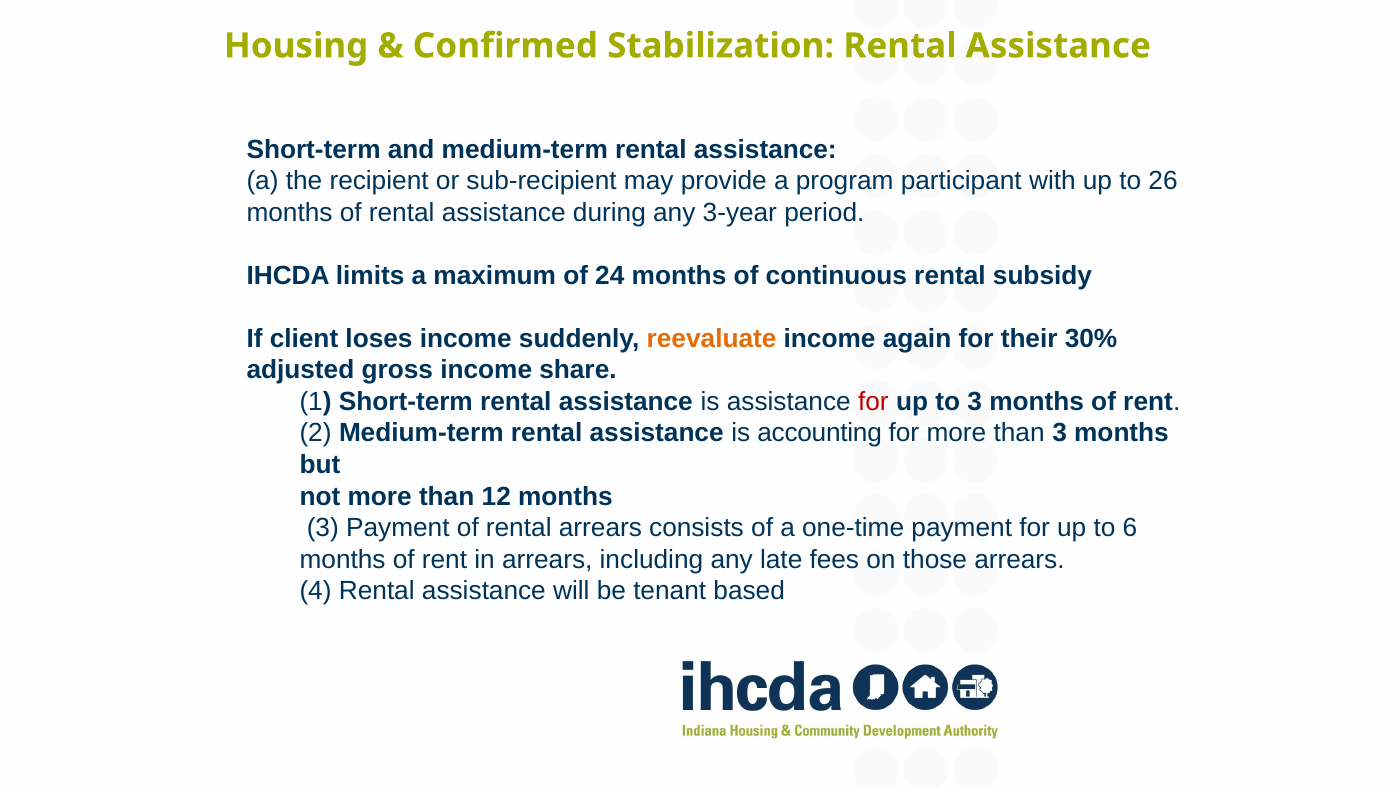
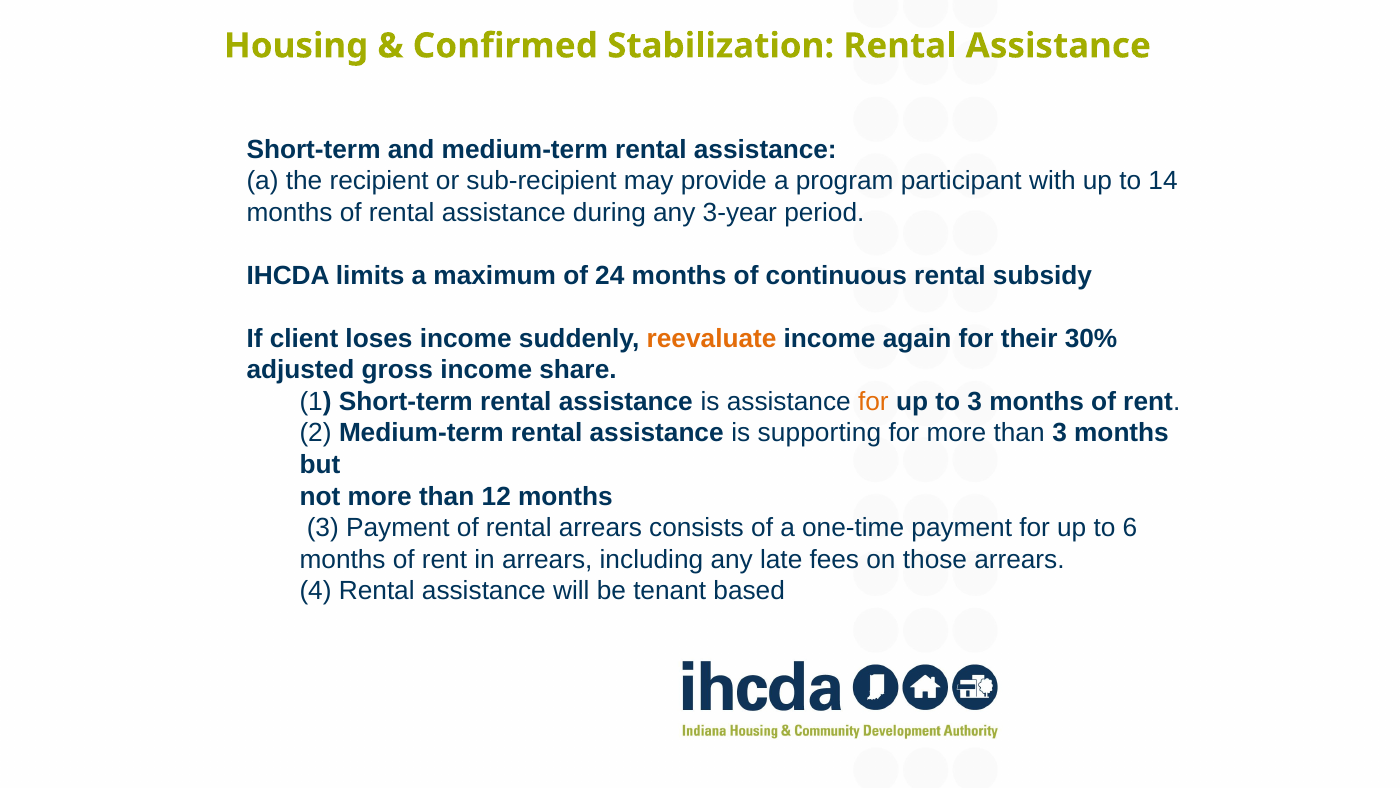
26: 26 -> 14 (1163, 181)
for colour: red -> orange (873, 402)
accounting: accounting -> supporting (819, 433)
